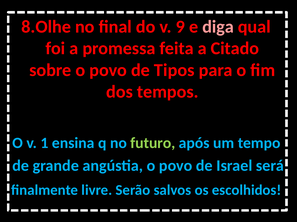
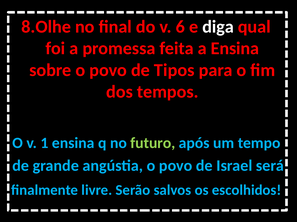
9: 9 -> 6 (180, 27)
diga colour: pink -> white (218, 27)
a Citado: Citado -> Ensina (235, 49)
